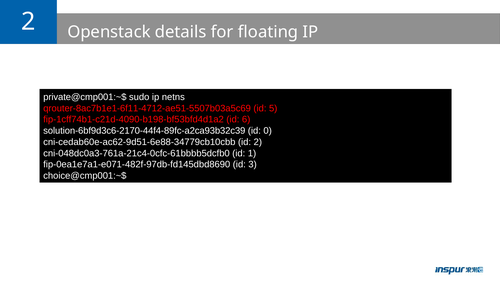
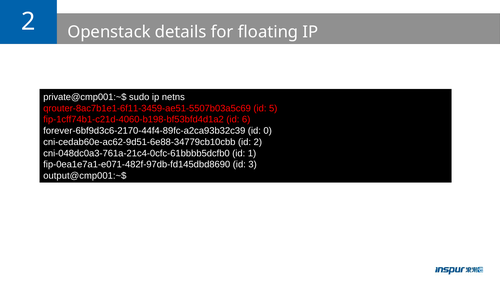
qrouter-8ac7b1e1-6f11-4712-ae51-5507b03a5c69: qrouter-8ac7b1e1-6f11-4712-ae51-5507b03a5c69 -> qrouter-8ac7b1e1-6f11-3459-ae51-5507b03a5c69 (147, 108)
fip-1cff74b1-c21d-4090-b198-bf53bfd4d1a2: fip-1cff74b1-c21d-4090-b198-bf53bfd4d1a2 -> fip-1cff74b1-c21d-4060-b198-bf53bfd4d1a2 (134, 120)
solution-6bf9d3c6-2170-44f4-89fc-a2ca93b32c39: solution-6bf9d3c6-2170-44f4-89fc-a2ca93b32c39 -> forever-6bf9d3c6-2170-44f4-89fc-a2ca93b32c39 (144, 131)
choice@cmp001:~$: choice@cmp001:~$ -> output@cmp001:~$ (85, 176)
